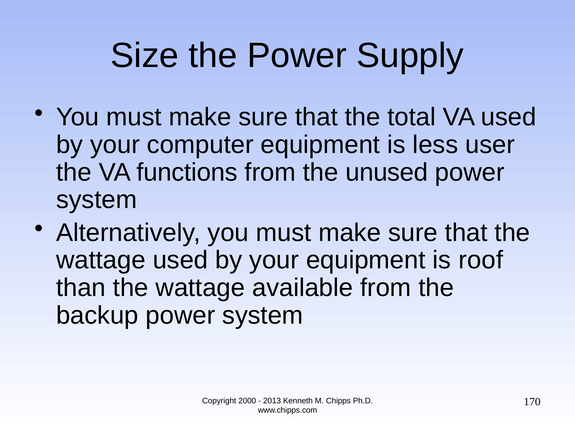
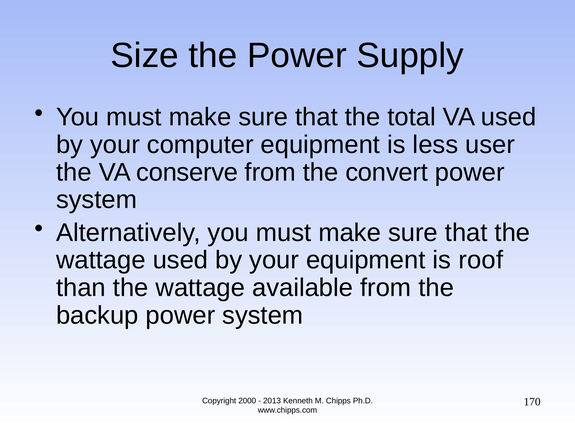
functions: functions -> conserve (187, 172)
unused: unused -> convert (387, 172)
